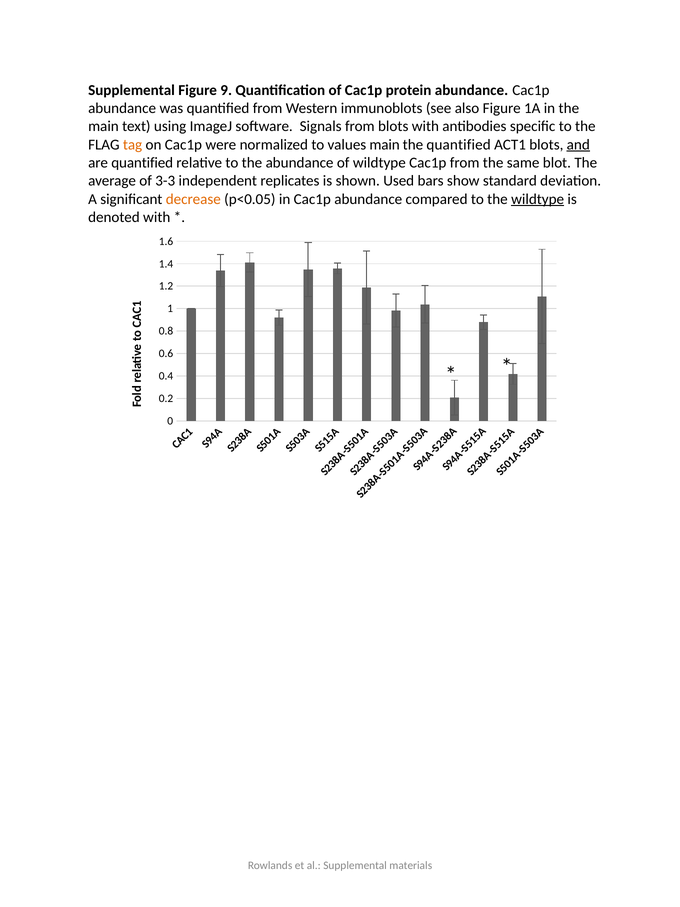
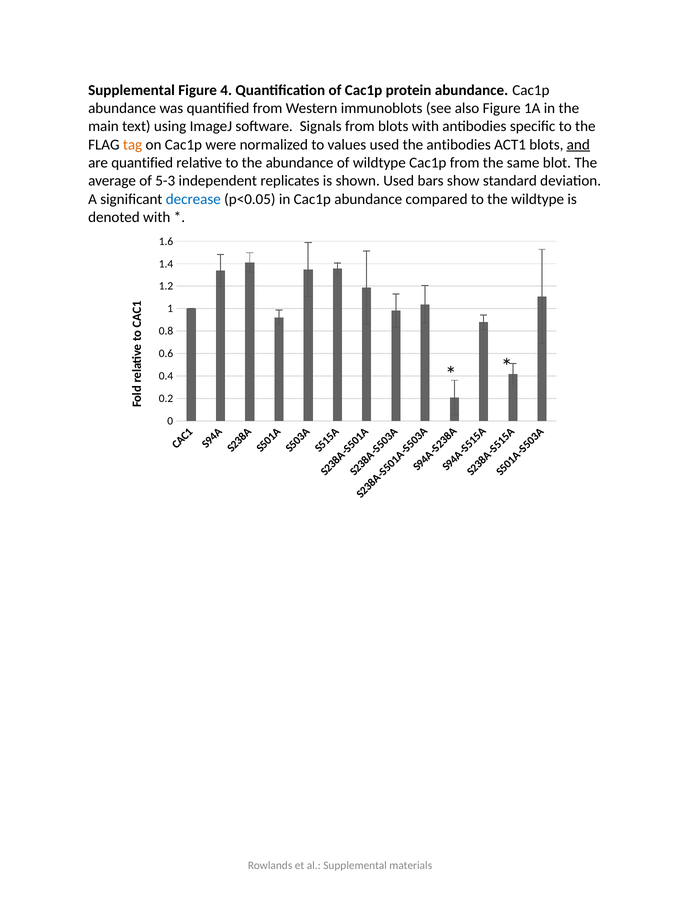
Figure 9: 9 -> 4 (226, 90)
values main: main -> used (384, 145)
the quantified: quantified -> antibodies (459, 145)
3-3: 3-3 -> 5-3 (165, 181)
decrease colour: orange -> blue (193, 199)
wildtype underline: present -> none (538, 199)
